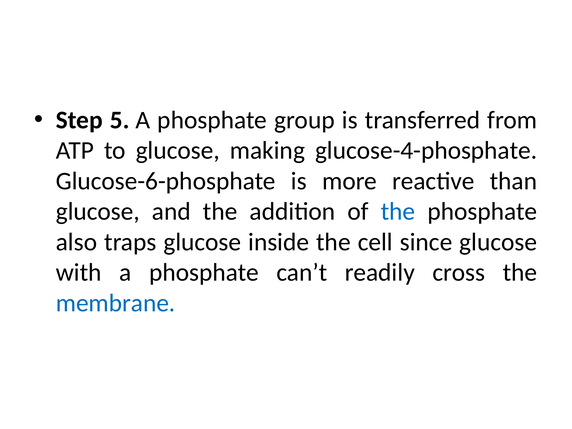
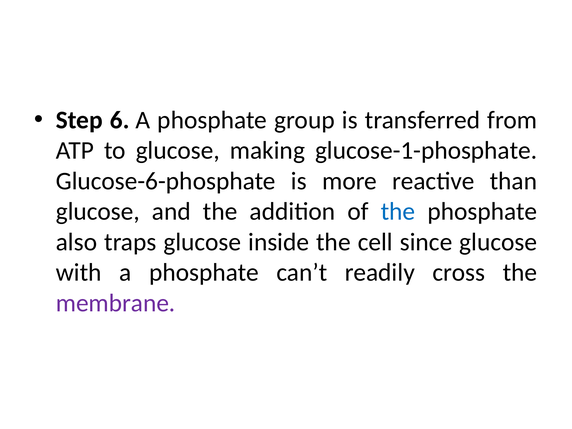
5: 5 -> 6 (120, 120)
glucose-4-phosphate: glucose-4-phosphate -> glucose-1-phosphate (426, 151)
membrane colour: blue -> purple (116, 303)
